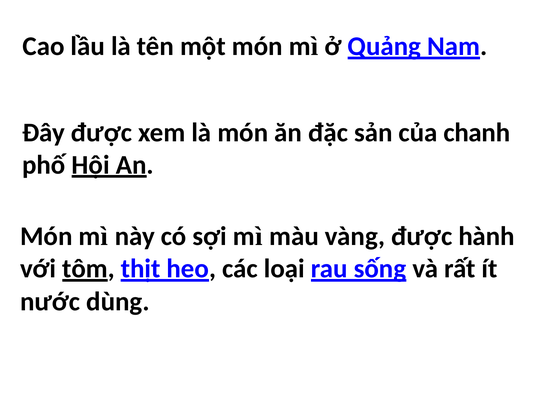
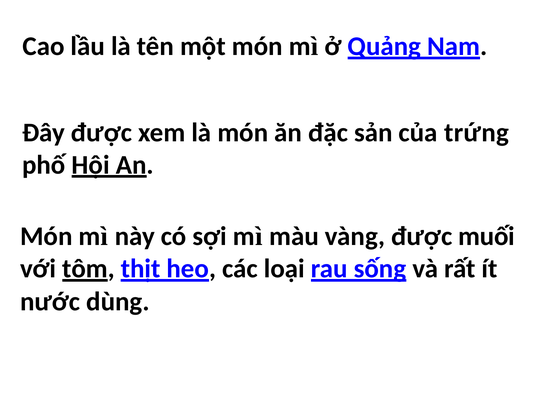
chanh: chanh -> trứng (477, 133)
hành: hành -> muối (487, 236)
